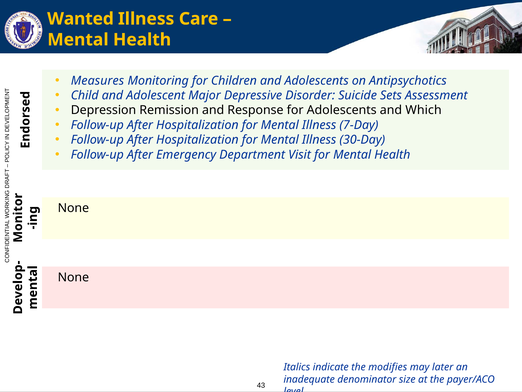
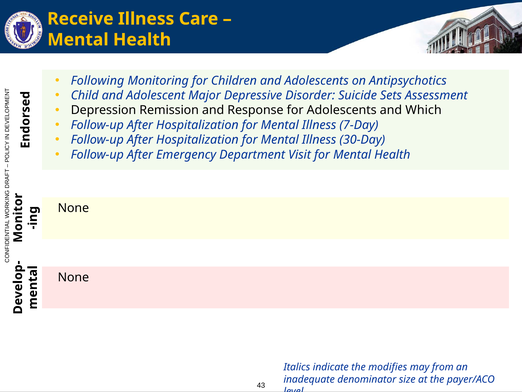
Wanted: Wanted -> Receive (80, 19)
Measures: Measures -> Following (98, 80)
later: later -> from (443, 367)
